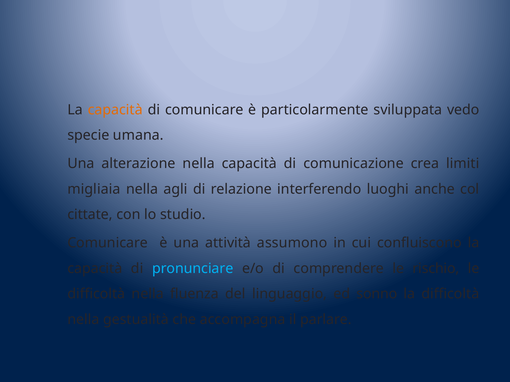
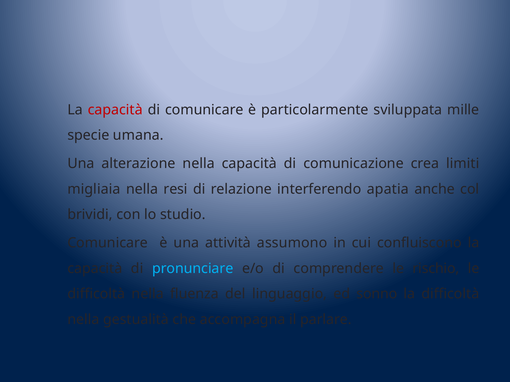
capacità colour: orange -> red (115, 110)
vedo: vedo -> mille (463, 110)
agli: agli -> resi (176, 189)
luoghi: luoghi -> apatia (388, 189)
cittate: cittate -> brividi (90, 215)
